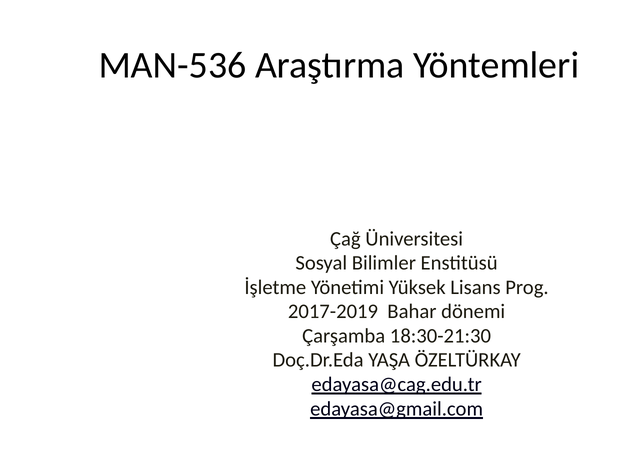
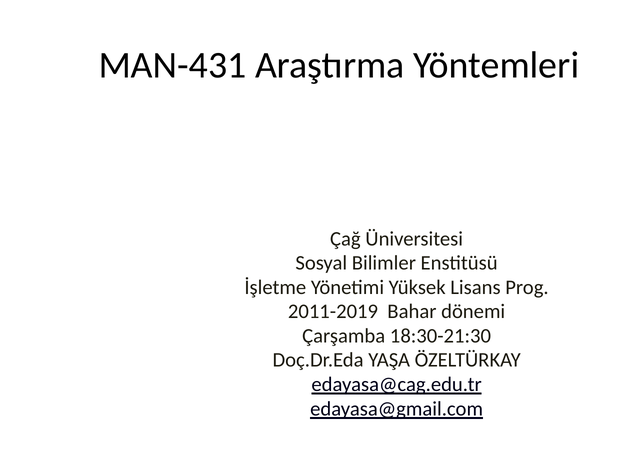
MAN-536: MAN-536 -> MAN-431 (173, 65)
2017-2019: 2017-2019 -> 2011-2019 (333, 312)
